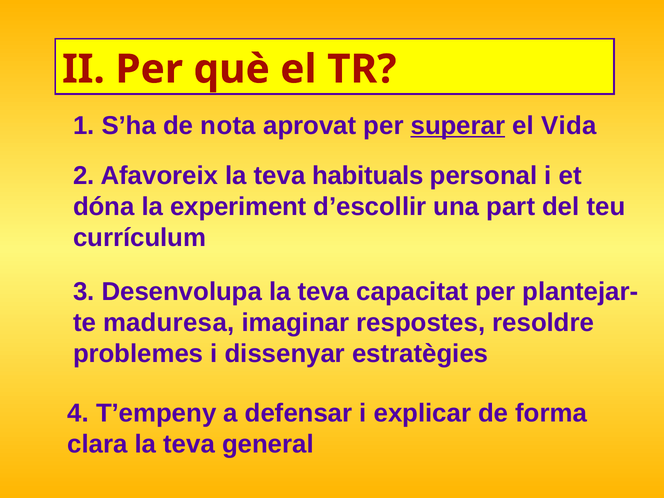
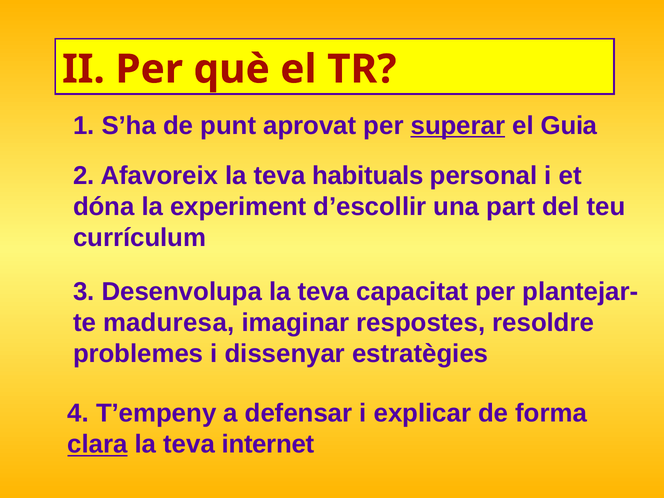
nota: nota -> punt (228, 126)
Vida: Vida -> Guia (569, 126)
clara underline: none -> present (98, 444)
general: general -> internet (268, 444)
